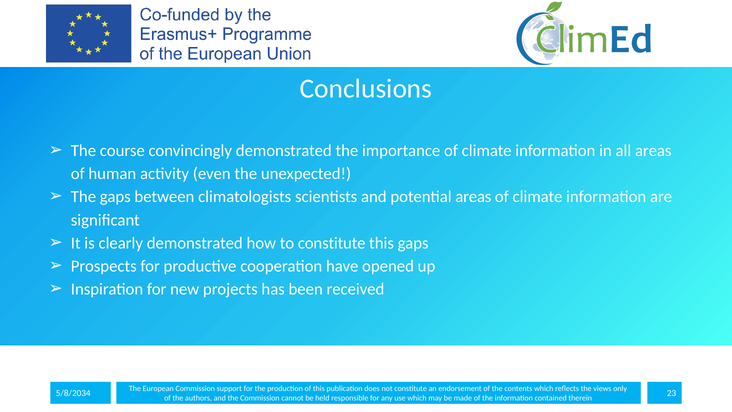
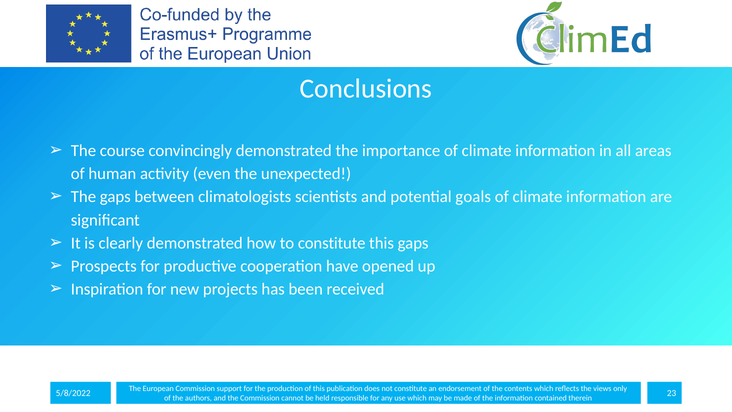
potential areas: areas -> goals (473, 197)
5/8/2034: 5/8/2034 -> 5/8/2022 (73, 393)
